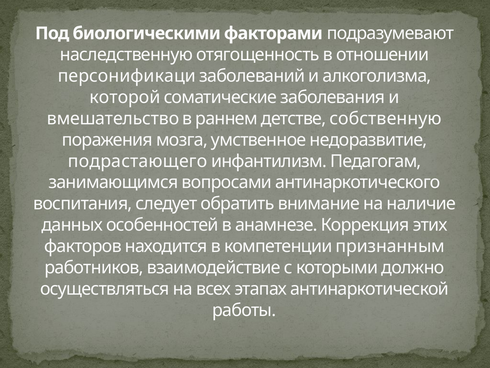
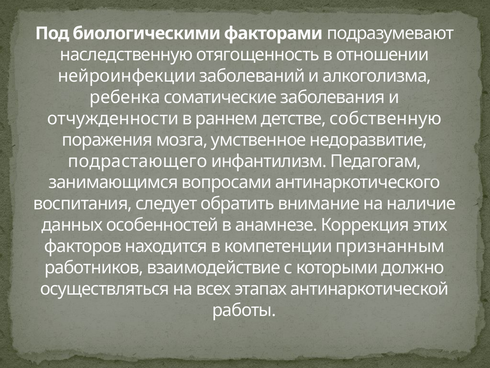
персонификаци: персонификаци -> нейроинфекции (127, 76)
которой: которой -> ребенка (125, 97)
вмешательство: вмешательство -> отчужденности (113, 118)
